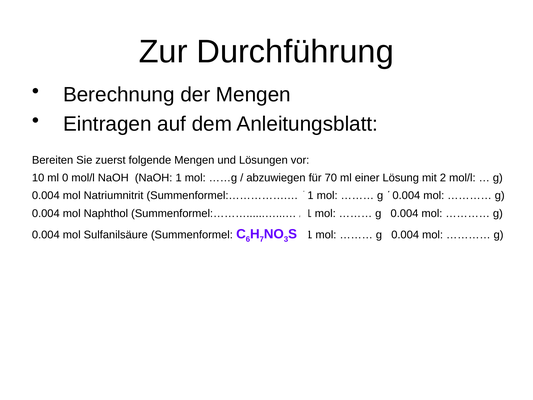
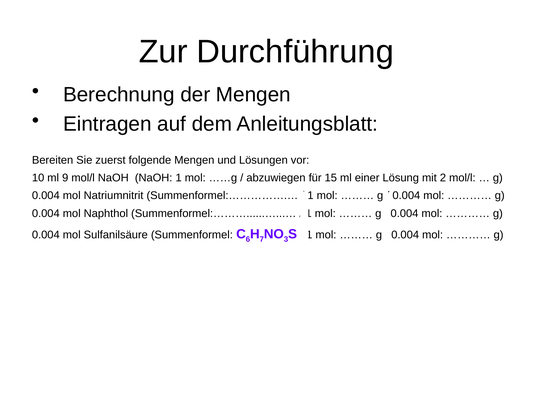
0: 0 -> 9 (65, 178)
70: 70 -> 15 (331, 178)
